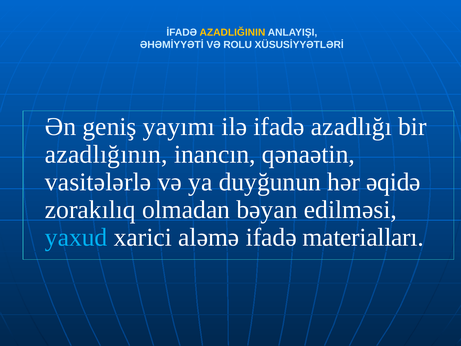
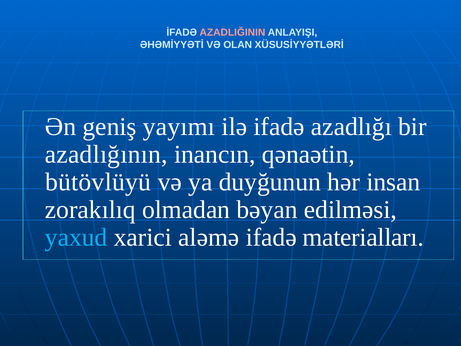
AZADLIĞININ colour: yellow -> pink (232, 33)
ROLU: ROLU -> OLAN (238, 45)
vasitələrlə: vasitələrlə -> bütövlüyü (98, 182)
əqidə: əqidə -> insan (393, 182)
